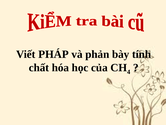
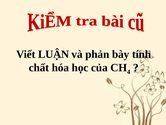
PHÁP: PHÁP -> LUẬN (54, 54)
